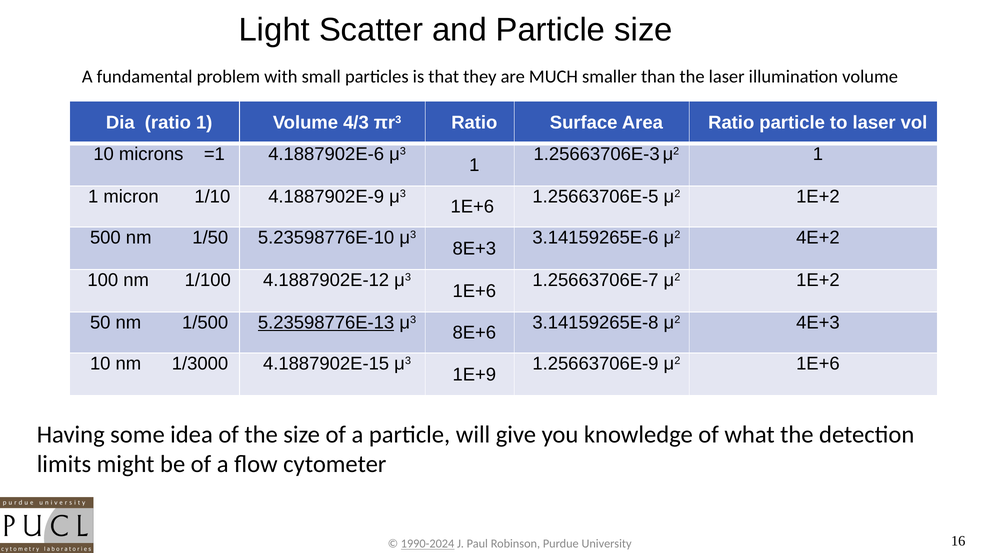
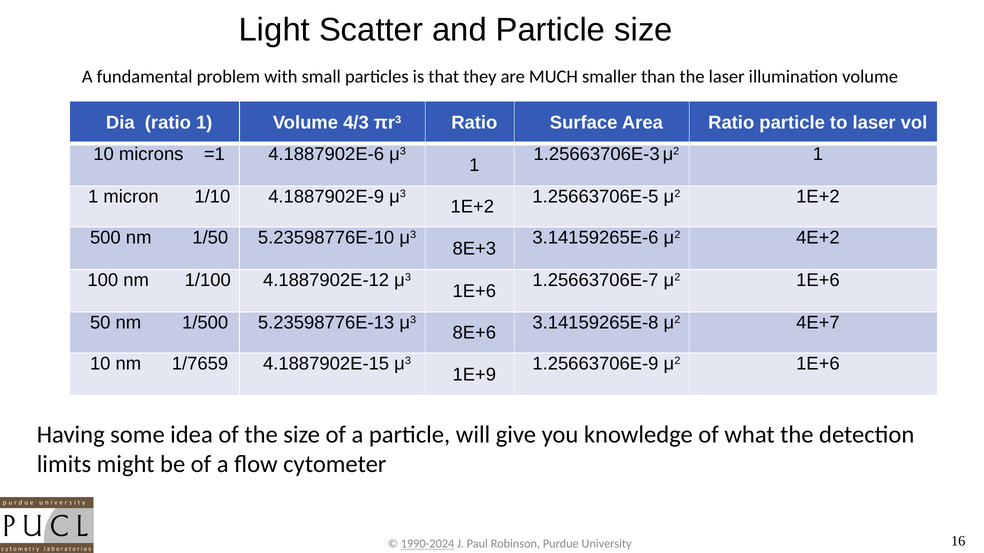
1E+6: 1E+6 -> 1E+2 (472, 207)
1.25663706E-7 μ2 1E+2: 1E+2 -> 1E+6 (818, 280)
5.23598776E-13 underline: present -> none (326, 323)
4E+3: 4E+3 -> 4E+7 (818, 323)
1/3000: 1/3000 -> 1/7659 (200, 364)
